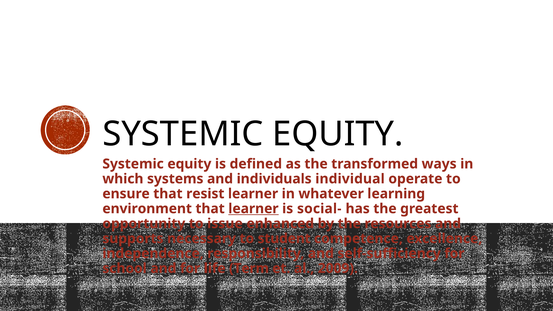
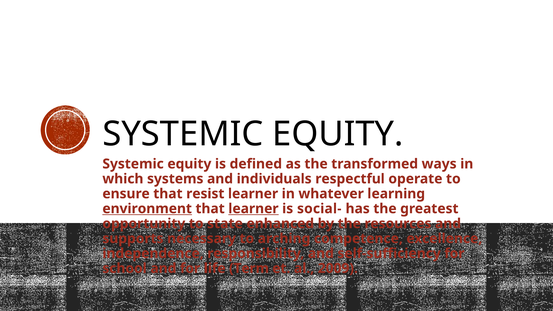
individual: individual -> respectful (350, 179)
environment underline: none -> present (147, 209)
issue: issue -> state (225, 224)
student: student -> arching (284, 239)
